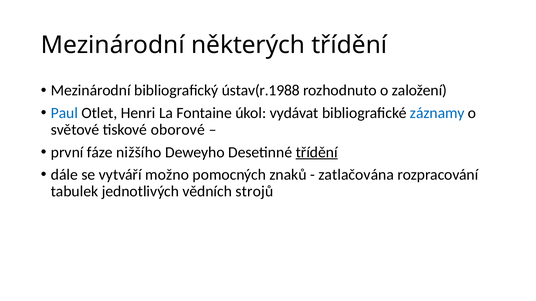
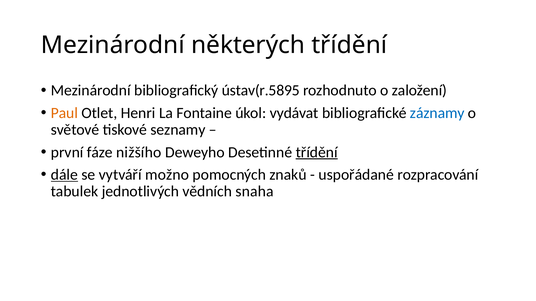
ústav(r.1988: ústav(r.1988 -> ústav(r.5895 (261, 91)
Paul colour: blue -> orange (64, 113)
oborové: oborové -> seznamy (178, 130)
dále underline: none -> present (64, 175)
zatlačována: zatlačována -> uspořádané (356, 175)
strojů: strojů -> snaha (255, 192)
